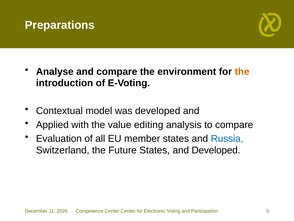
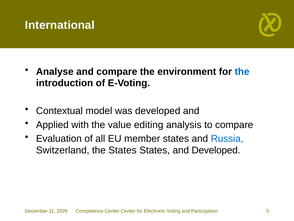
Preparations: Preparations -> International (60, 25)
the colour: orange -> blue (242, 71)
the Future: Future -> States (123, 150)
